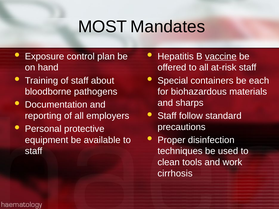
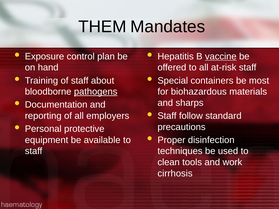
MOST: MOST -> THEM (102, 27)
each: each -> most (259, 81)
pathogens underline: none -> present (96, 92)
